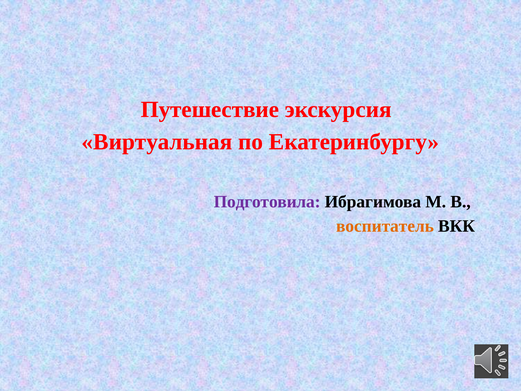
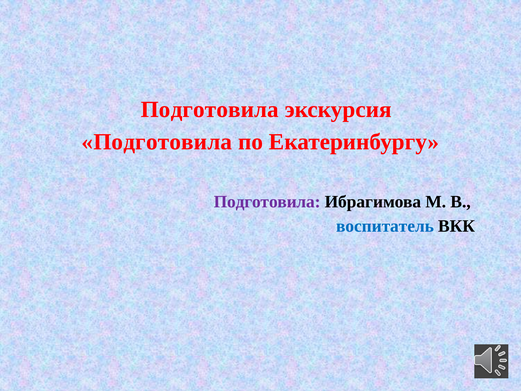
Путешествие: Путешествие -> Подготовила (210, 109)
Виртуальная: Виртуальная -> Подготовила (157, 142)
воспитатель colour: orange -> blue (385, 226)
